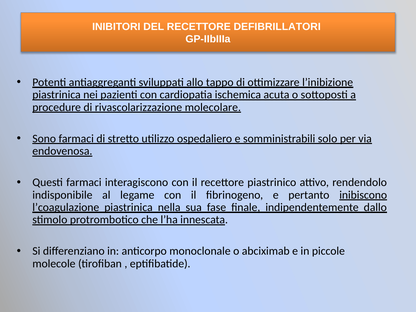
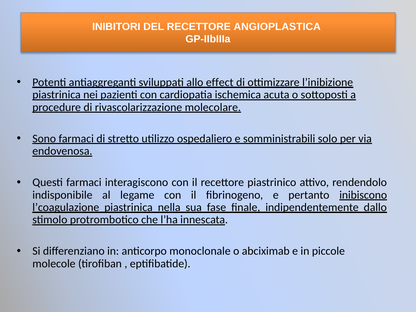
DEFIBRILLATORI: DEFIBRILLATORI -> ANGIOPLASTICA (277, 27)
tappo: tappo -> effect (220, 82)
